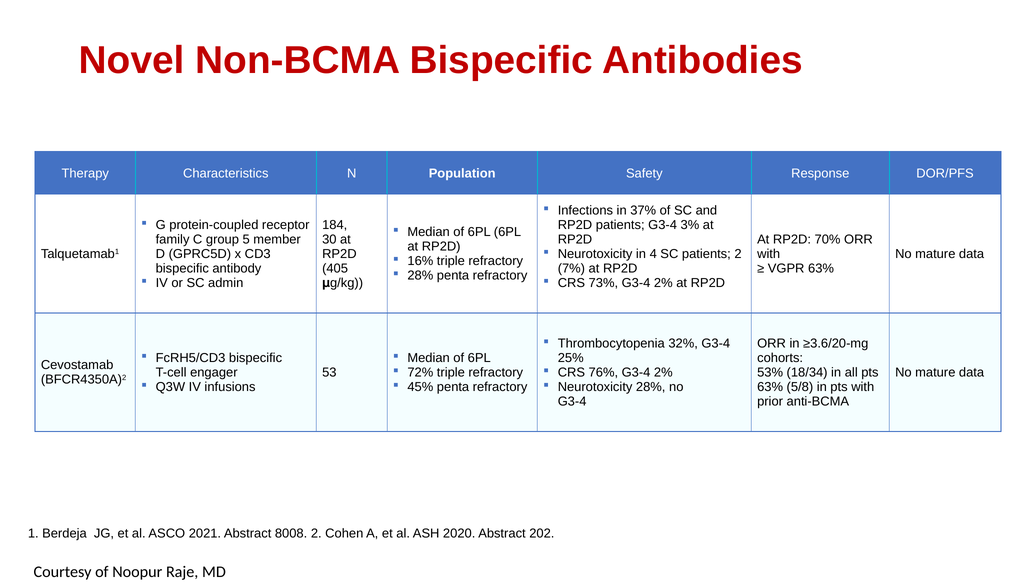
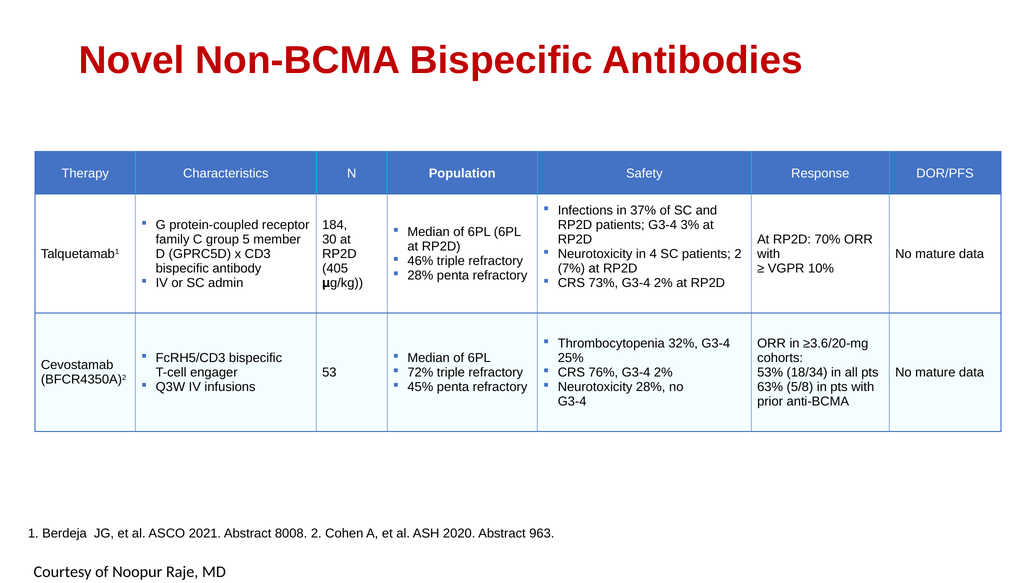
16%: 16% -> 46% (420, 261)
VGPR 63%: 63% -> 10% (821, 268)
202: 202 -> 963 (542, 533)
